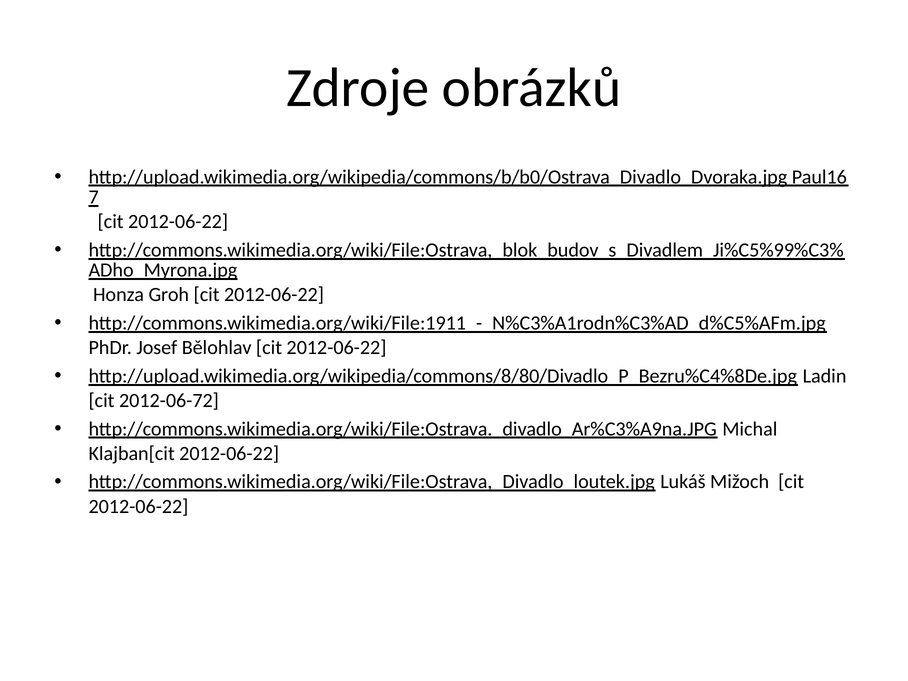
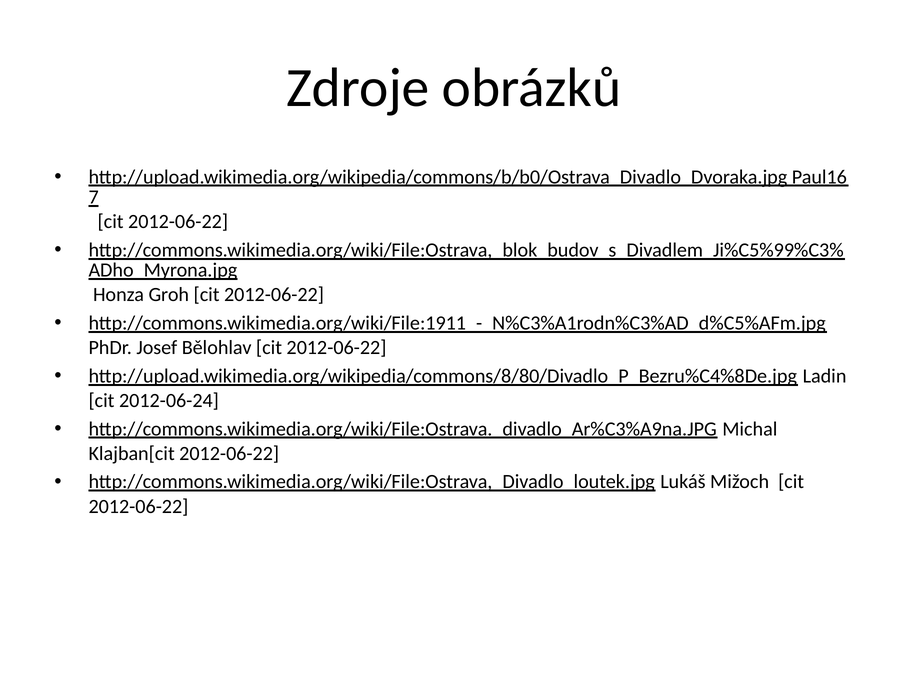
2012-06-72: 2012-06-72 -> 2012-06-24 (169, 401)
